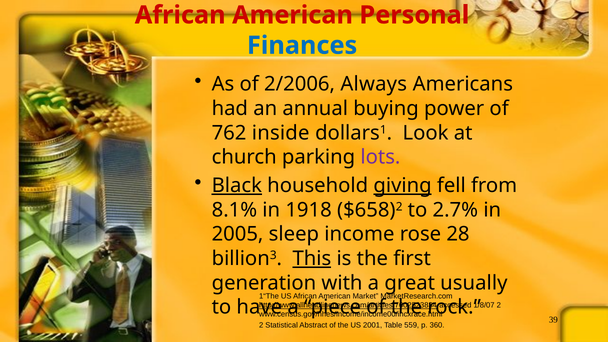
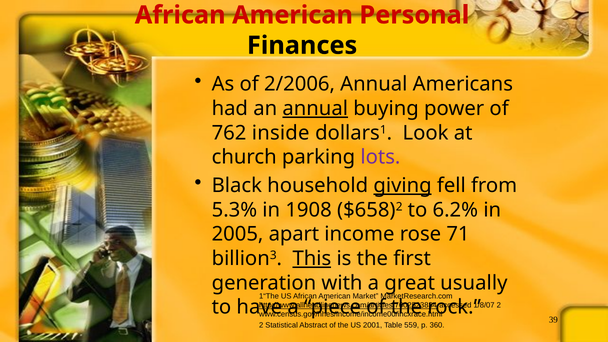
Finances colour: blue -> black (302, 45)
2/2006 Always: Always -> Annual (374, 84)
annual underline: none -> present (315, 109)
Black underline: present -> none (237, 186)
8.1%: 8.1% -> 5.3% (234, 210)
1918: 1918 -> 1908 (309, 210)
2.7%: 2.7% -> 6.2% (455, 210)
sleep: sleep -> apart (294, 234)
28: 28 -> 71 (458, 234)
